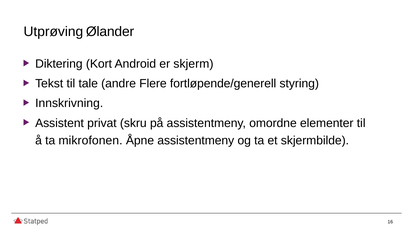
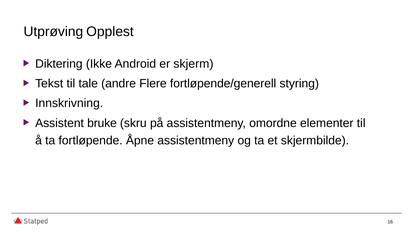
Ølander: Ølander -> Opplest (110, 32)
Kort: Kort -> Ikke (99, 64)
privat: privat -> bruke (102, 123)
mikrofonen: mikrofonen -> fortløpende (91, 141)
